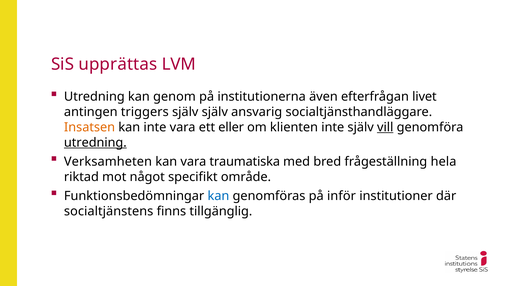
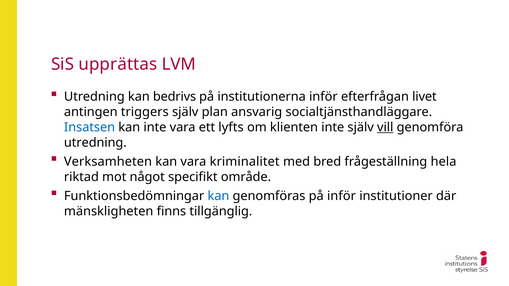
genom: genom -> bedrivs (175, 97)
institutionerna även: även -> inför (323, 97)
själv själv: själv -> plan (215, 112)
Insatsen colour: orange -> blue (90, 127)
eller: eller -> lyfts (231, 127)
utredning underline: present -> none (95, 143)
traumatiska: traumatiska -> kriminalitet (245, 162)
socialtjänstens: socialtjänstens -> mänskligheten (109, 211)
